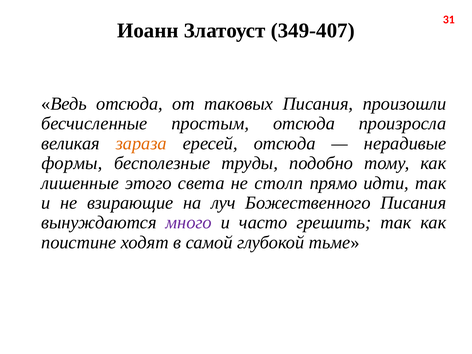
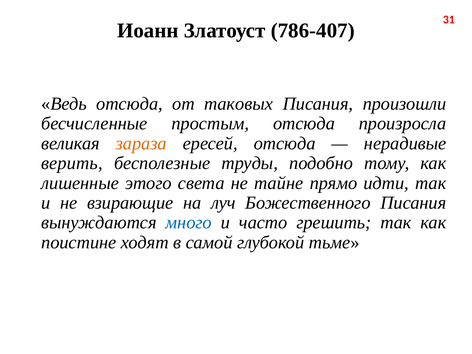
349-407: 349-407 -> 786-407 (313, 31)
формы: формы -> верить (72, 163)
столп: столп -> тайне (279, 183)
много colour: purple -> blue (189, 223)
